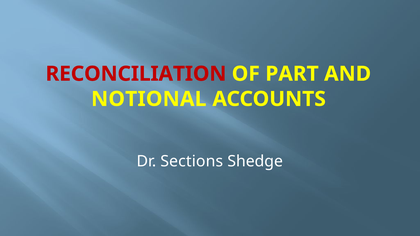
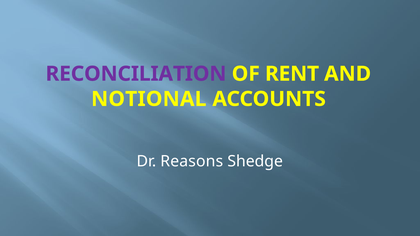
RECONCILIATION colour: red -> purple (136, 74)
PART: PART -> RENT (292, 74)
Sections: Sections -> Reasons (192, 162)
